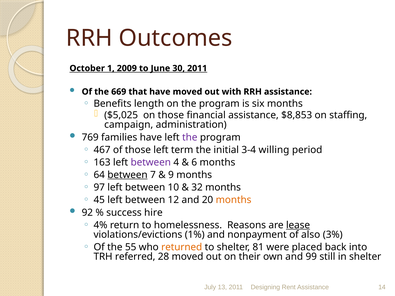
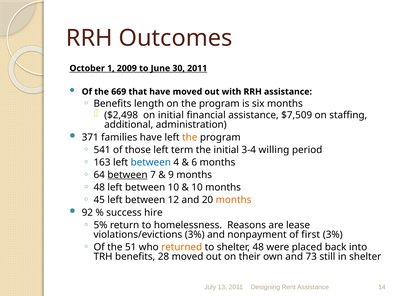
$5,025: $5,025 -> $2,498 (121, 115)
on those: those -> initial (171, 115)
$8,853: $8,853 -> $7,509 (297, 115)
campaign: campaign -> additional (129, 125)
769: 769 -> 371 (90, 137)
the colour: purple -> orange (190, 137)
467: 467 -> 541 (102, 150)
between colour: purple -> blue (151, 162)
97: 97 -> 48 (99, 187)
32: 32 -> 10 (197, 187)
4%: 4% -> 5% (100, 225)
lease underline: present -> none (298, 225)
violations/evictions 1%: 1% -> 3% (195, 235)
also: also -> first (311, 235)
55: 55 -> 51 (131, 247)
shelter 81: 81 -> 48 (258, 247)
TRH referred: referred -> benefits (135, 257)
99: 99 -> 73 (311, 257)
